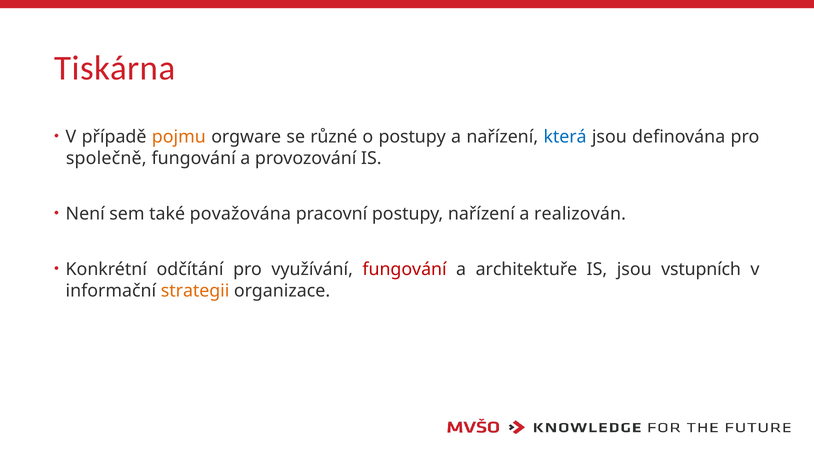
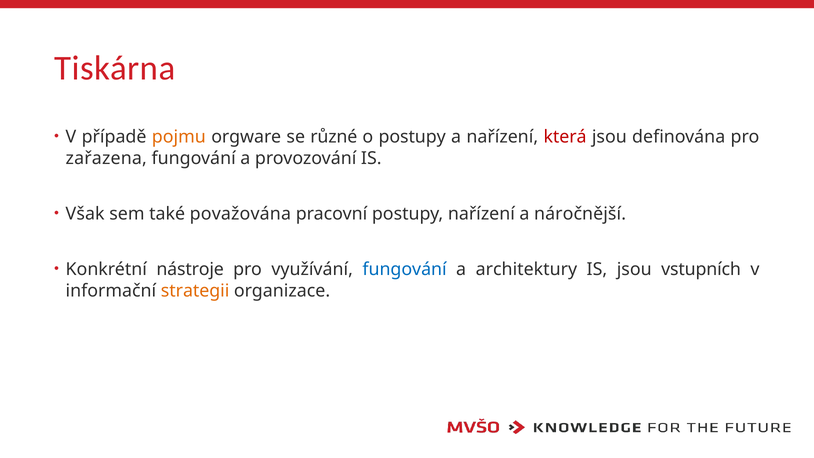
která colour: blue -> red (565, 137)
společně: společně -> zařazena (106, 158)
Není: Není -> Však (85, 214)
realizován: realizován -> náročnější (580, 214)
odčítání: odčítání -> nástroje (190, 269)
fungování colour: red -> blue (405, 269)
architektuře: architektuře -> architektury (526, 269)
